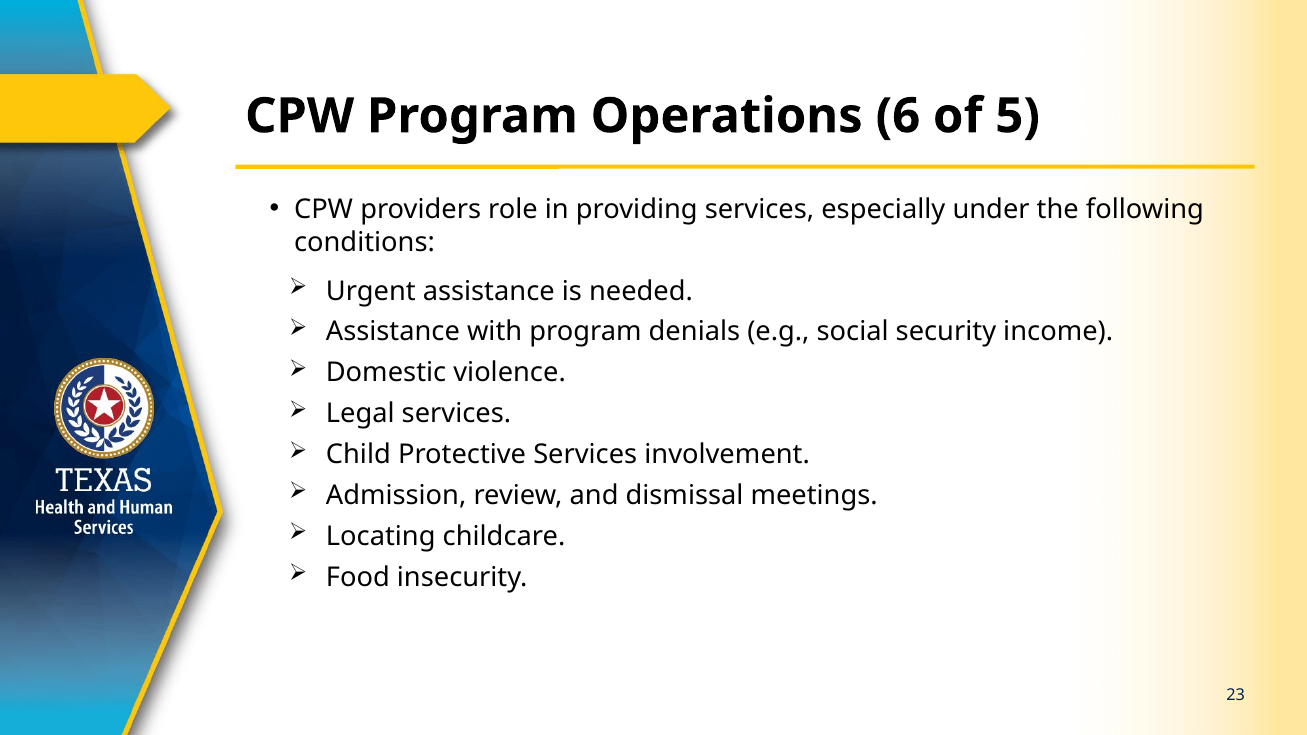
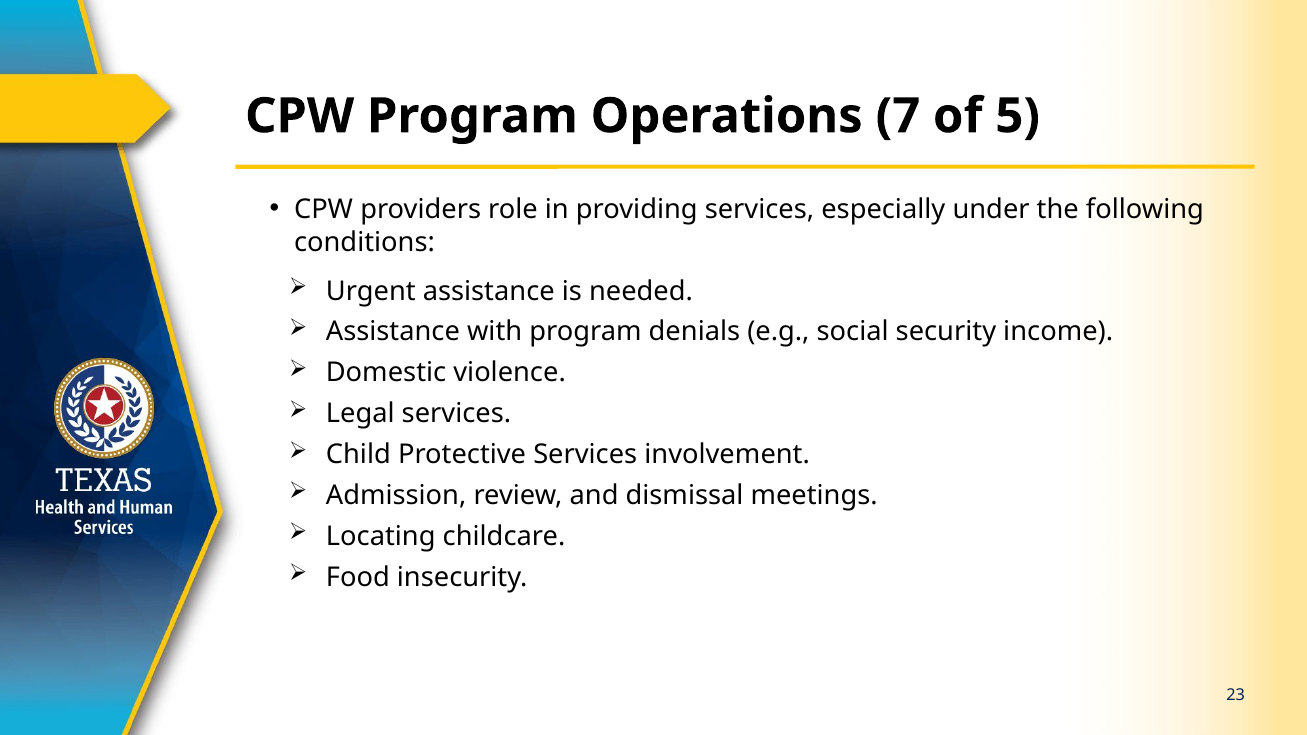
6: 6 -> 7 (898, 116)
